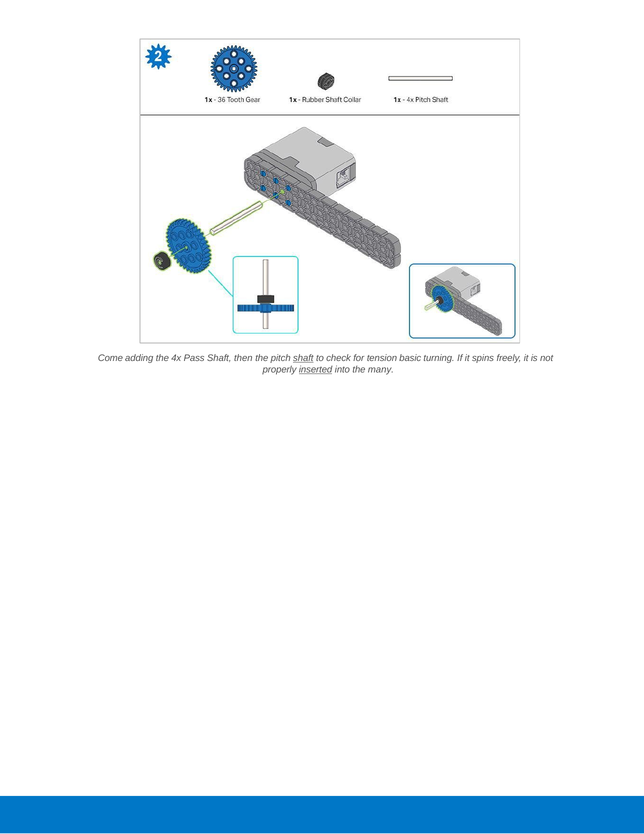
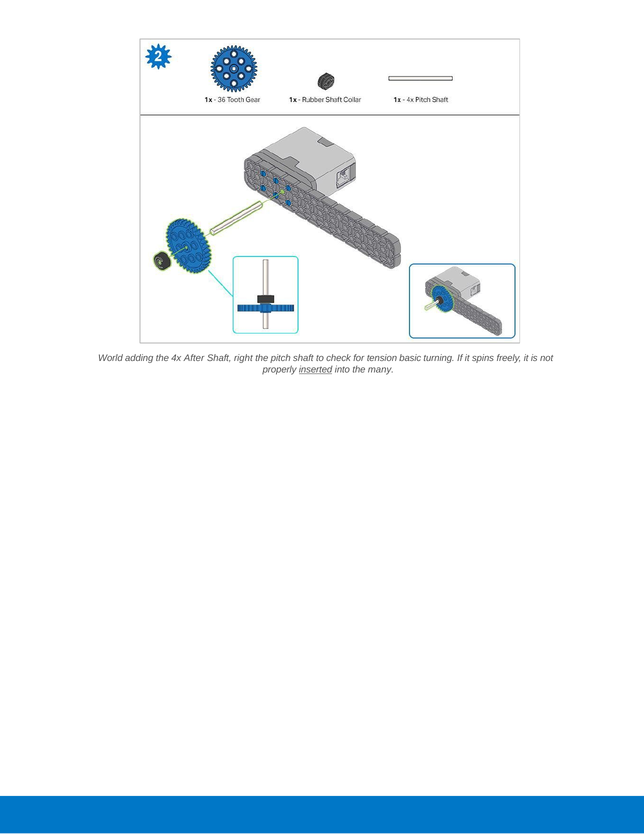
Come: Come -> World (110, 358)
Pass: Pass -> After (194, 358)
then: then -> right (243, 358)
shaft underline: present -> none (303, 358)
